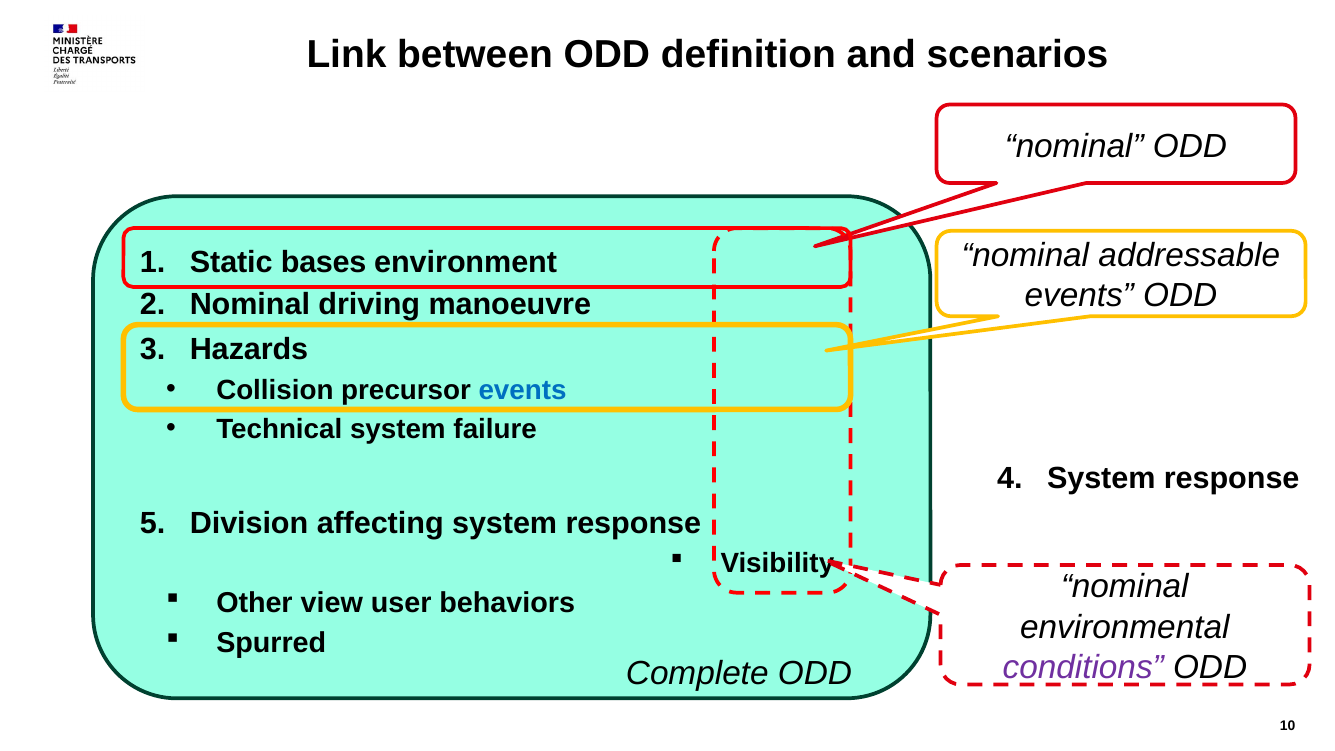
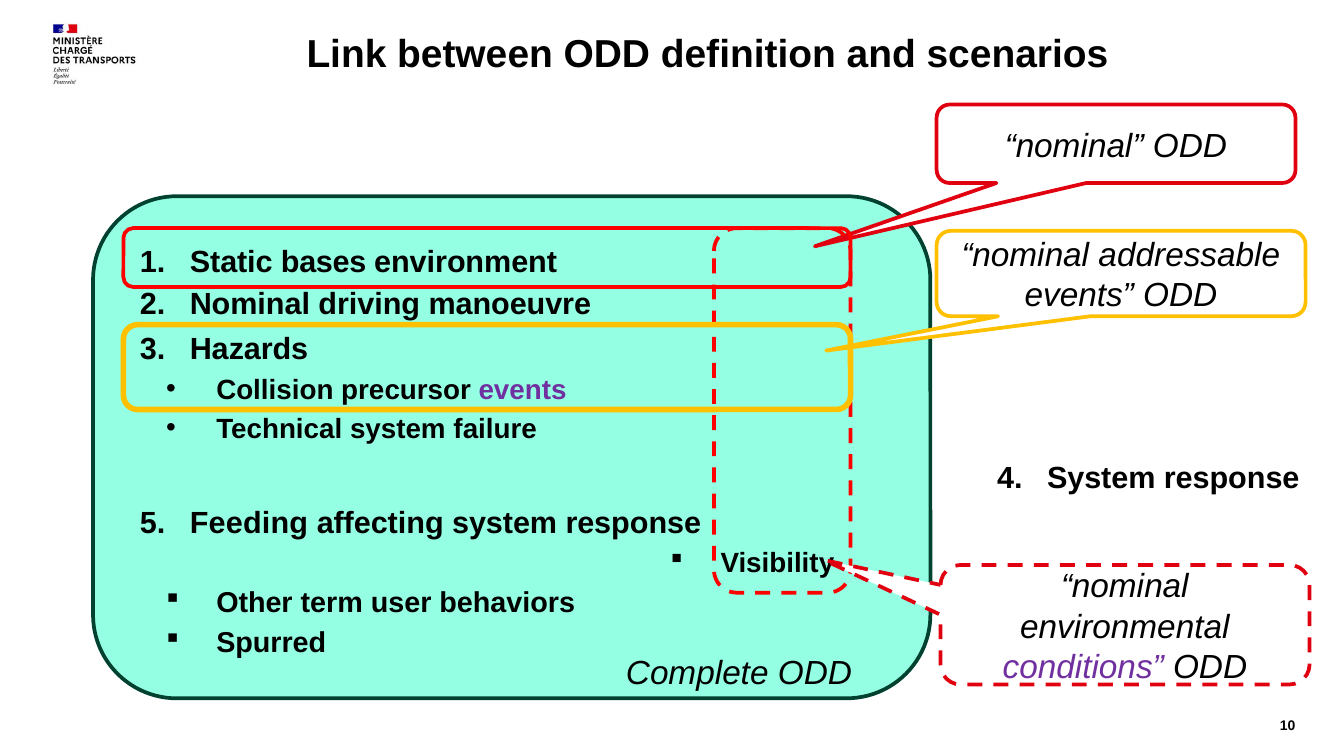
events colour: blue -> purple (523, 390)
Division: Division -> Feeding (249, 523)
view: view -> term (332, 603)
